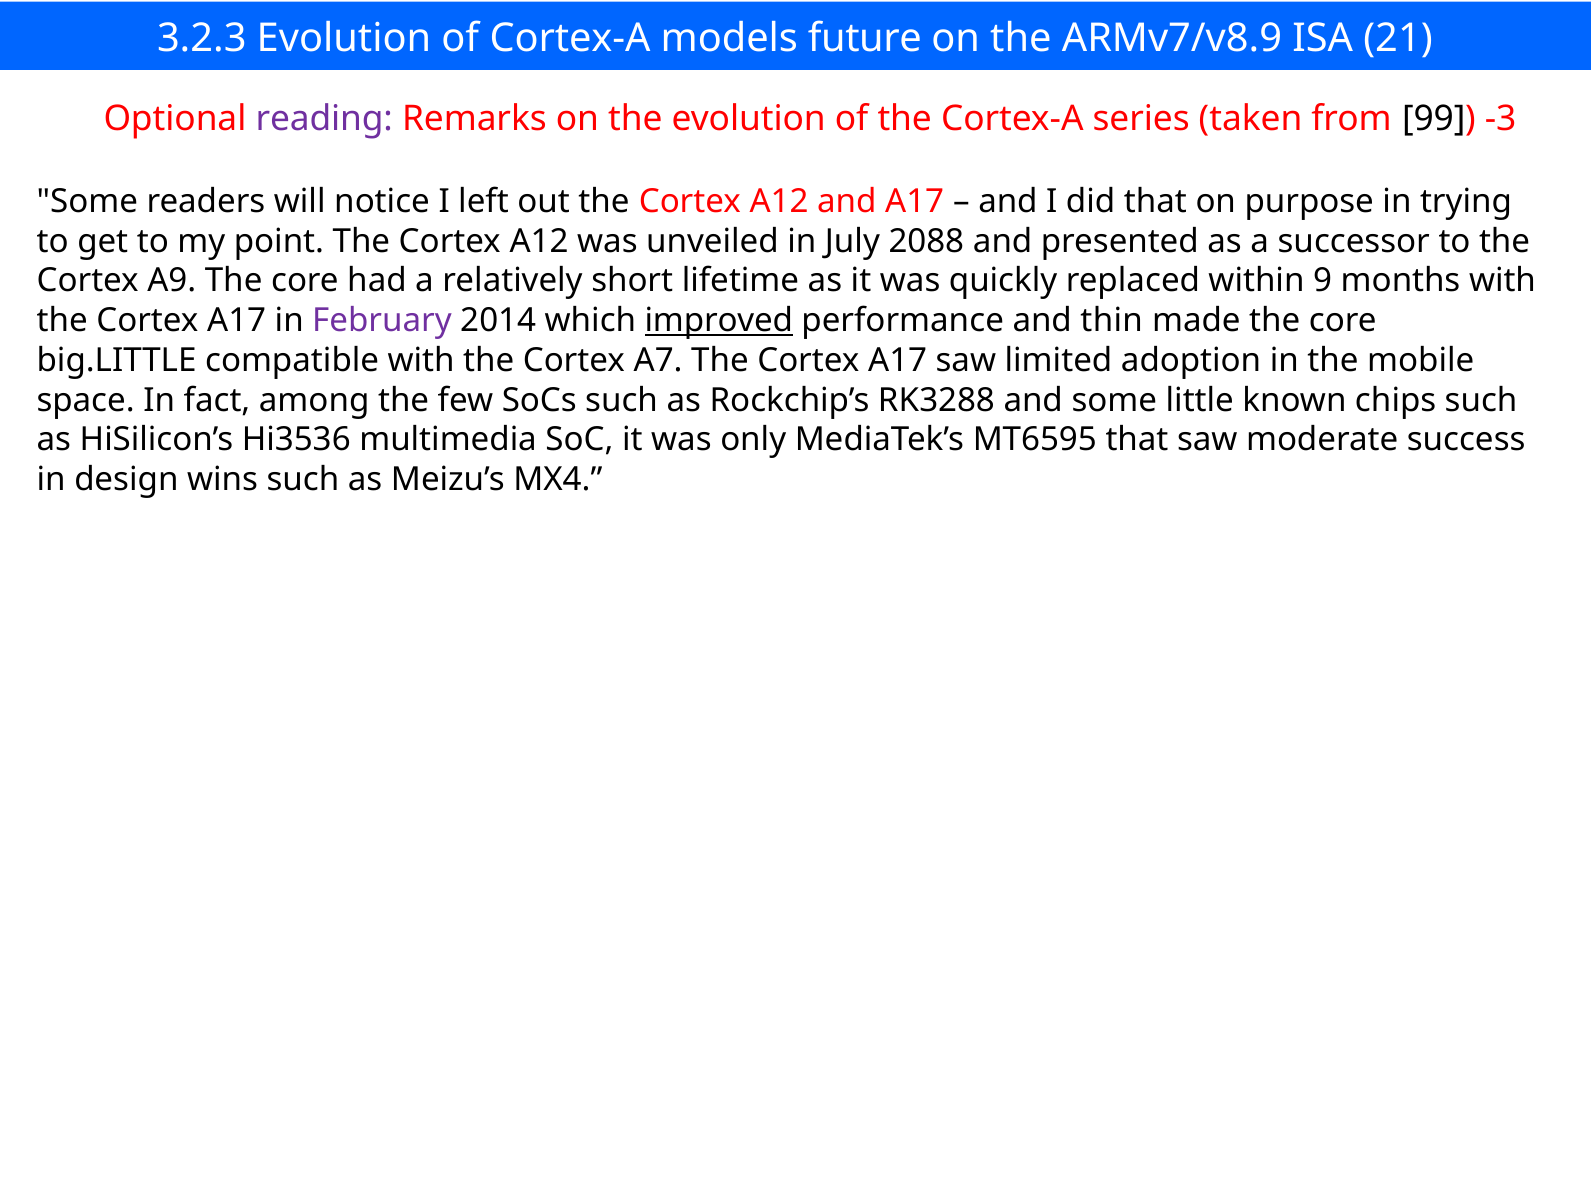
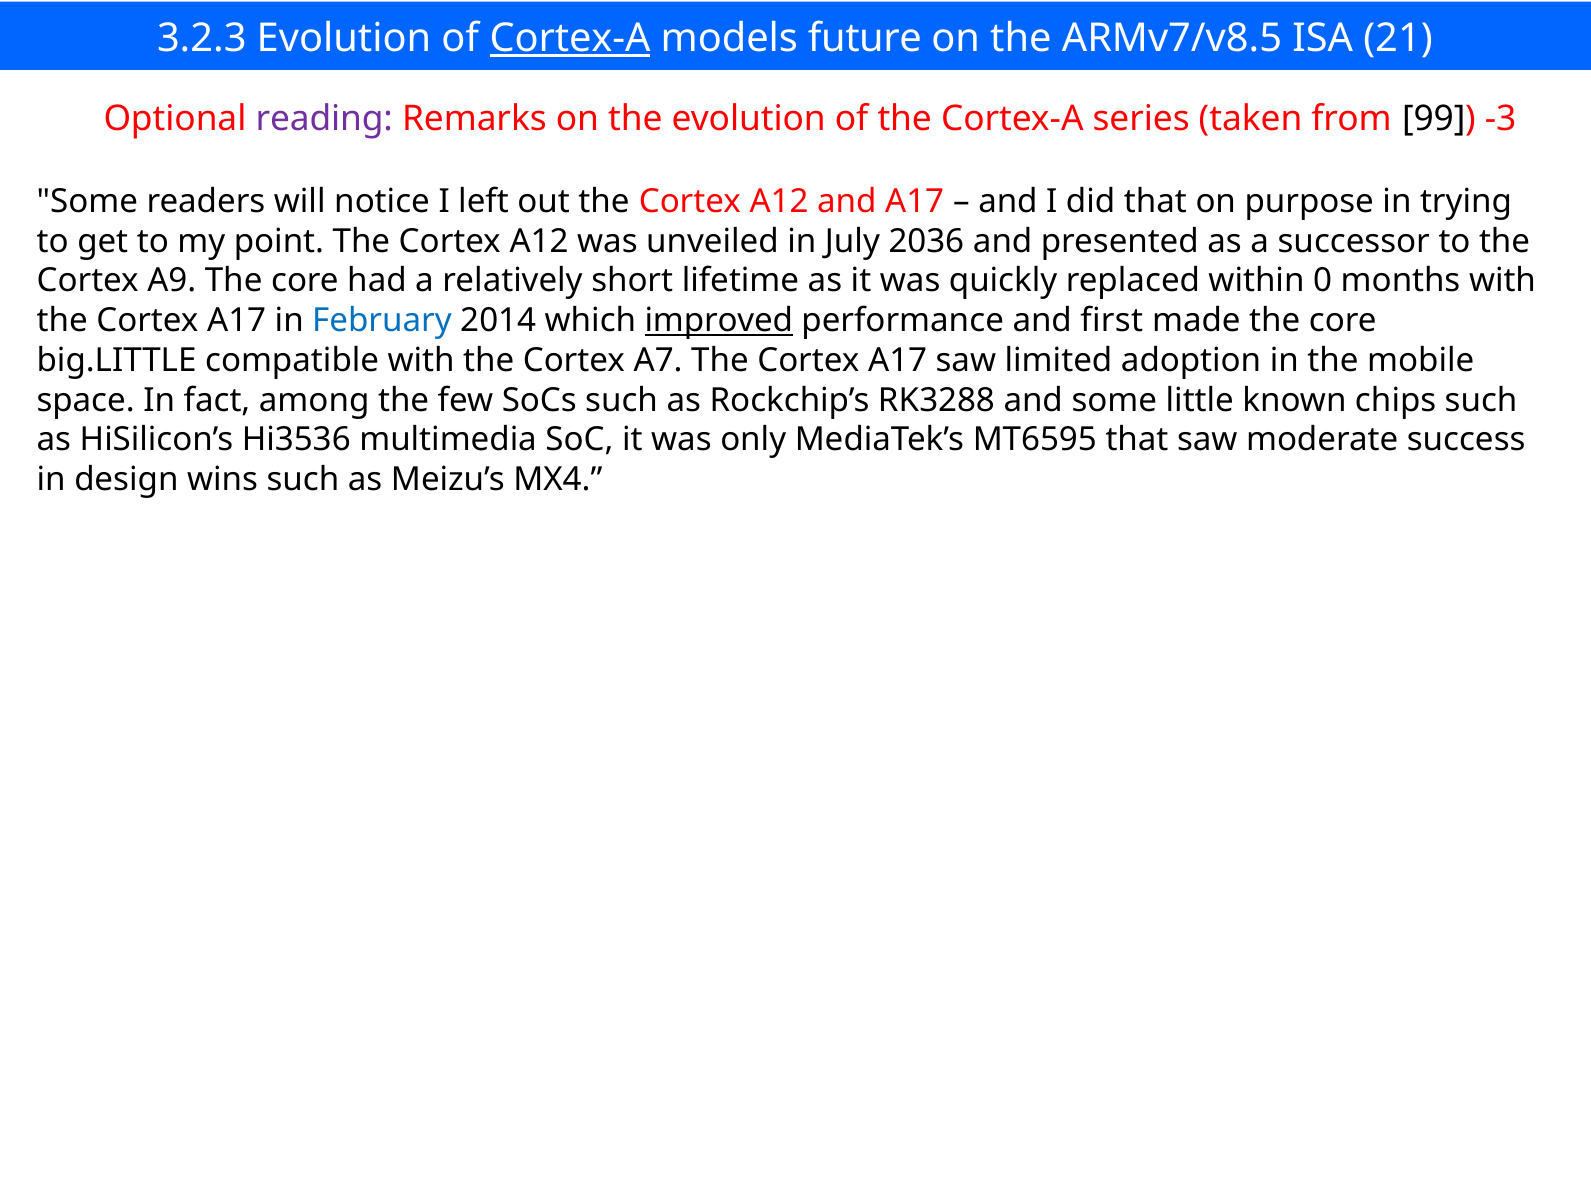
Cortex-A underline: none -> present (570, 38)
ARMv7/v8.9: ARMv7/v8.9 -> ARMv7/v8.5 (1172, 38)
2088: 2088 -> 2036 (926, 241)
9: 9 -> 0 (1323, 281)
February colour: purple -> blue (382, 321)
thin: thin -> first (1112, 321)
